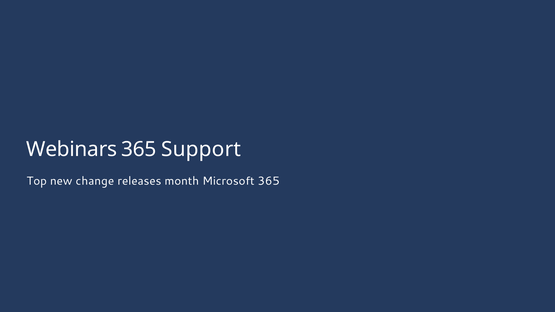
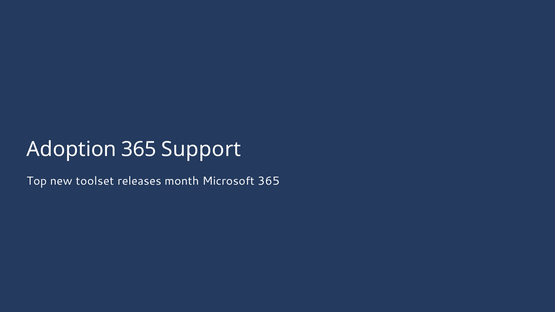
Webinars: Webinars -> Adoption (72, 150)
change: change -> toolset (95, 181)
